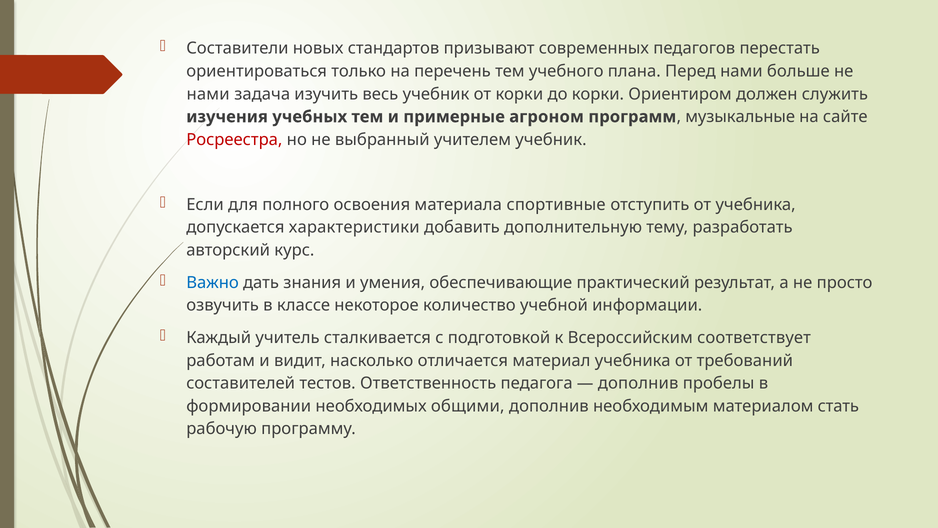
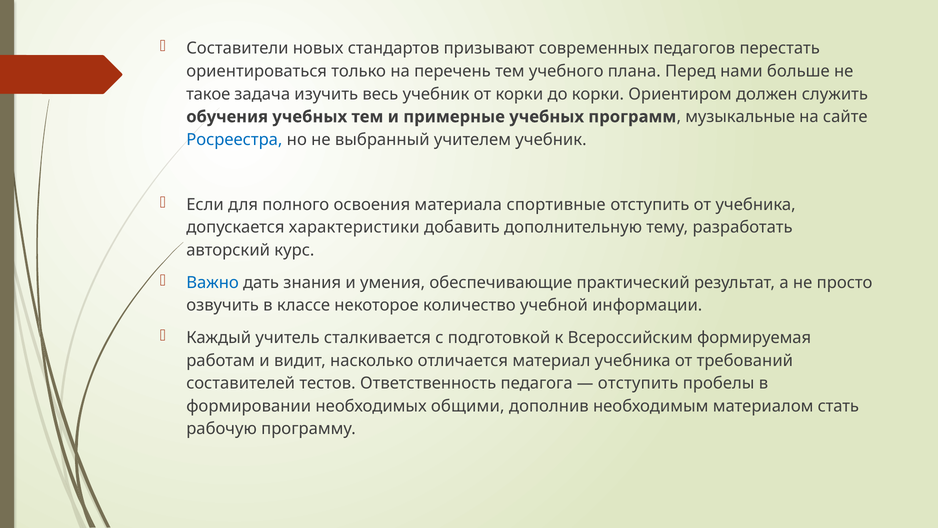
нами: нами -> такое (208, 94)
изучения: изучения -> обучения (227, 117)
примерные агроном: агроном -> учебных (547, 117)
Росреестра colour: red -> blue (234, 139)
соответствует: соответствует -> формируемая (754, 338)
дополнив: дополнив -> отступить (638, 383)
